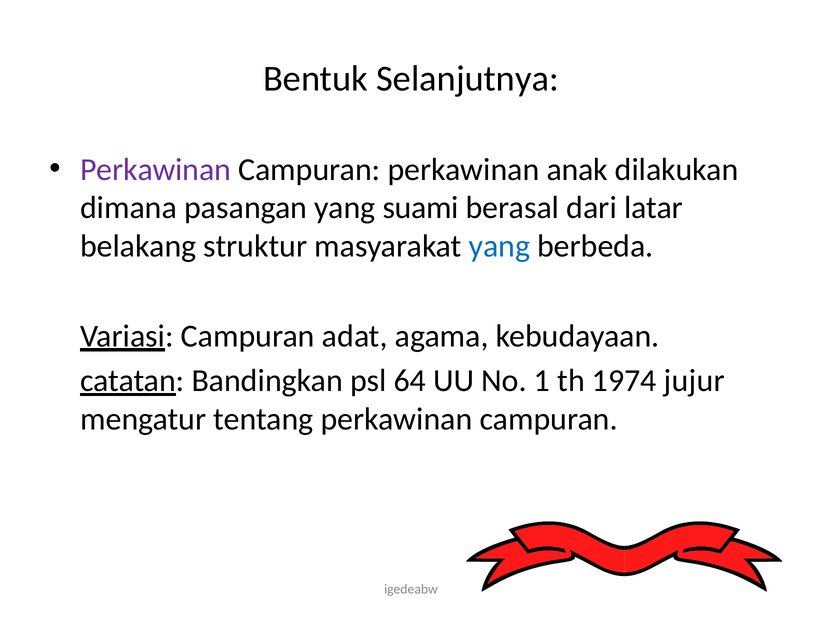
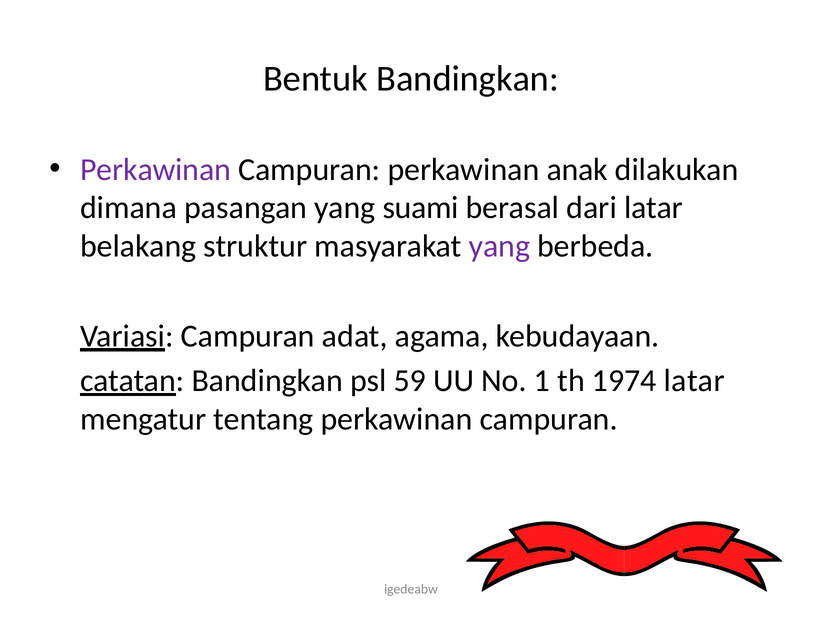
Bentuk Selanjutnya: Selanjutnya -> Bandingkan (468, 79)
yang colour: blue -> purple (499, 246)
64: 64 -> 59 (410, 381)
1974 jujur: jujur -> latar (694, 381)
